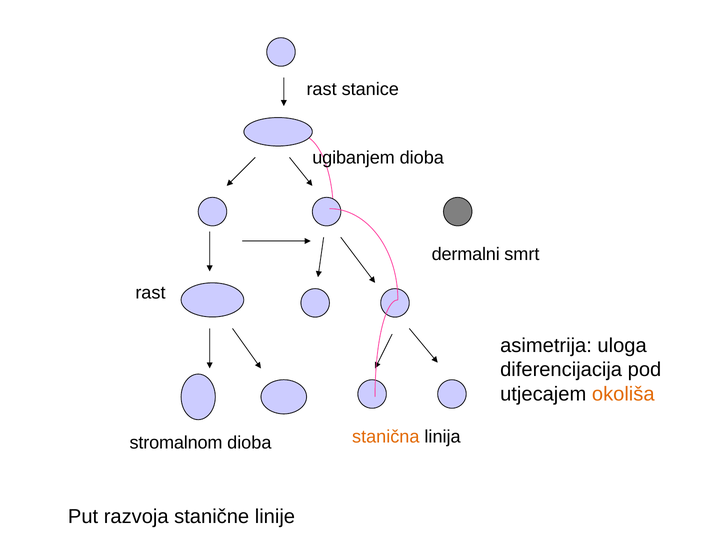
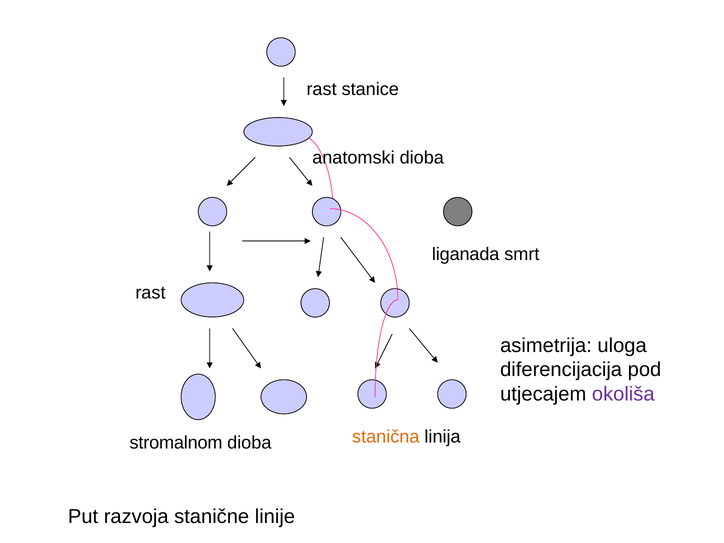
ugibanjem: ugibanjem -> anatomski (353, 158)
dermalni: dermalni -> liganada (466, 254)
okoliša colour: orange -> purple (623, 394)
